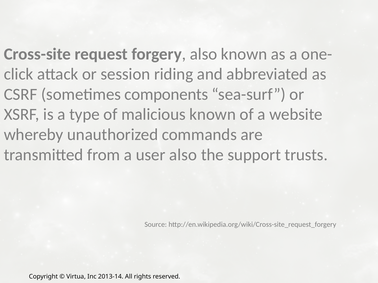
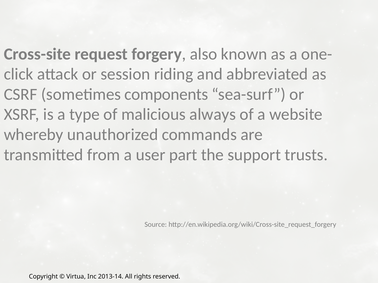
malicious known: known -> always (213, 115)
user also: also -> part (183, 155)
